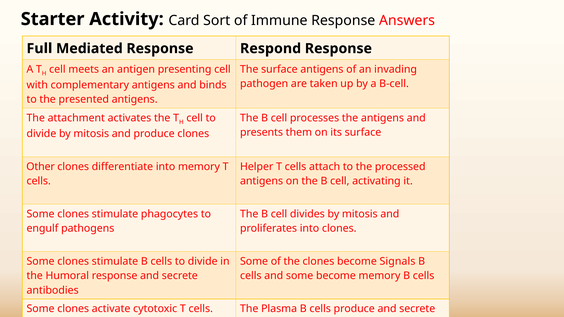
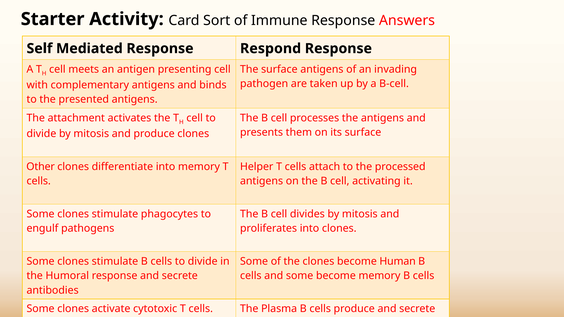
Full: Full -> Self (39, 49)
Signals: Signals -> Human (398, 262)
